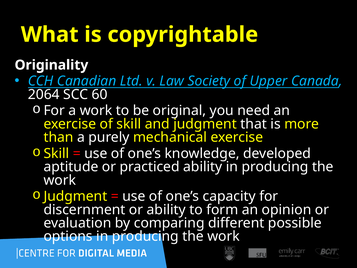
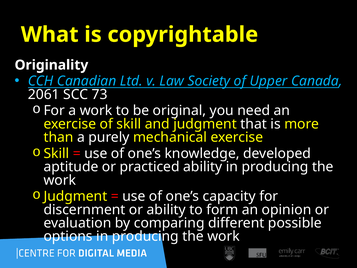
2064: 2064 -> 2061 (44, 94)
60: 60 -> 73 (100, 94)
